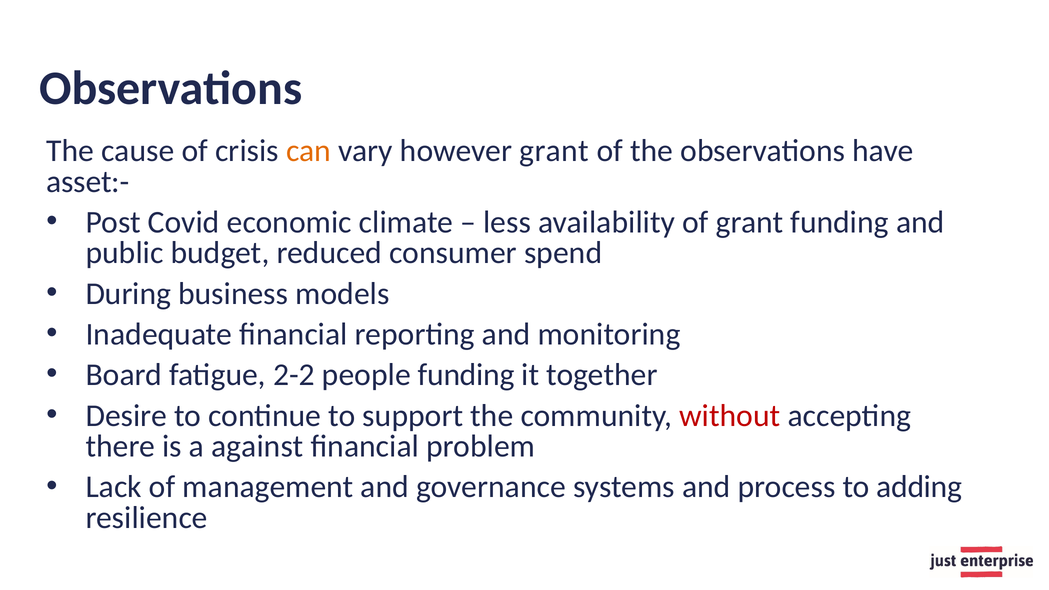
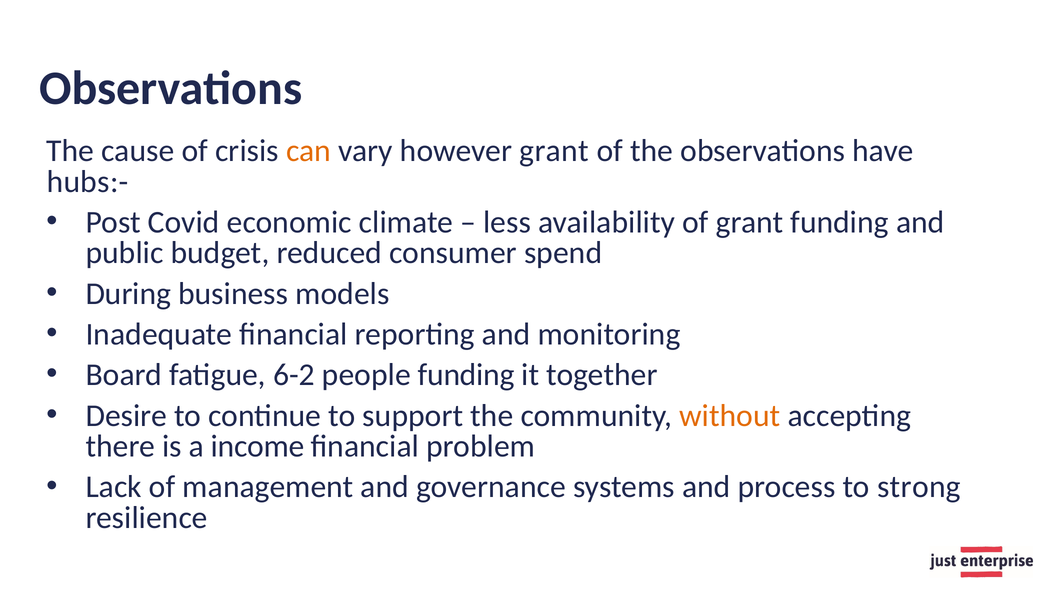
asset:-: asset:- -> hubs:- (88, 182)
2-2: 2-2 -> 6-2 (294, 375)
without colour: red -> orange (730, 416)
against: against -> income (258, 446)
adding: adding -> strong (919, 487)
